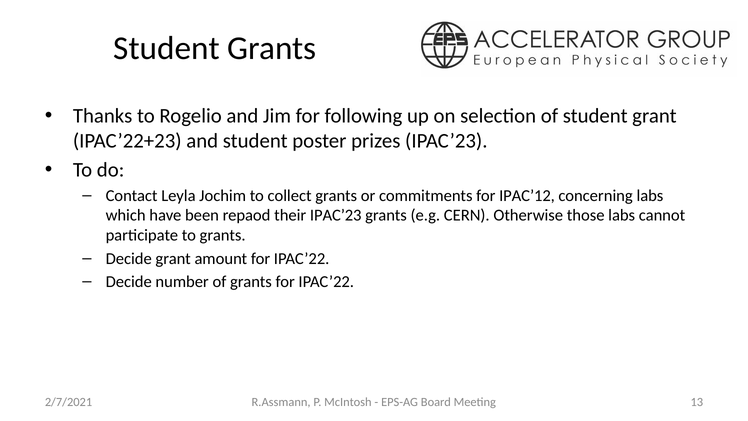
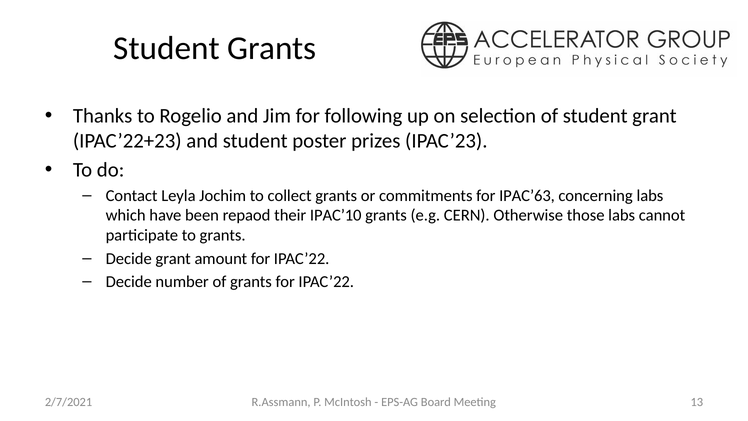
IPAC’12: IPAC’12 -> IPAC’63 (527, 195)
their IPAC’23: IPAC’23 -> IPAC’10 (336, 215)
